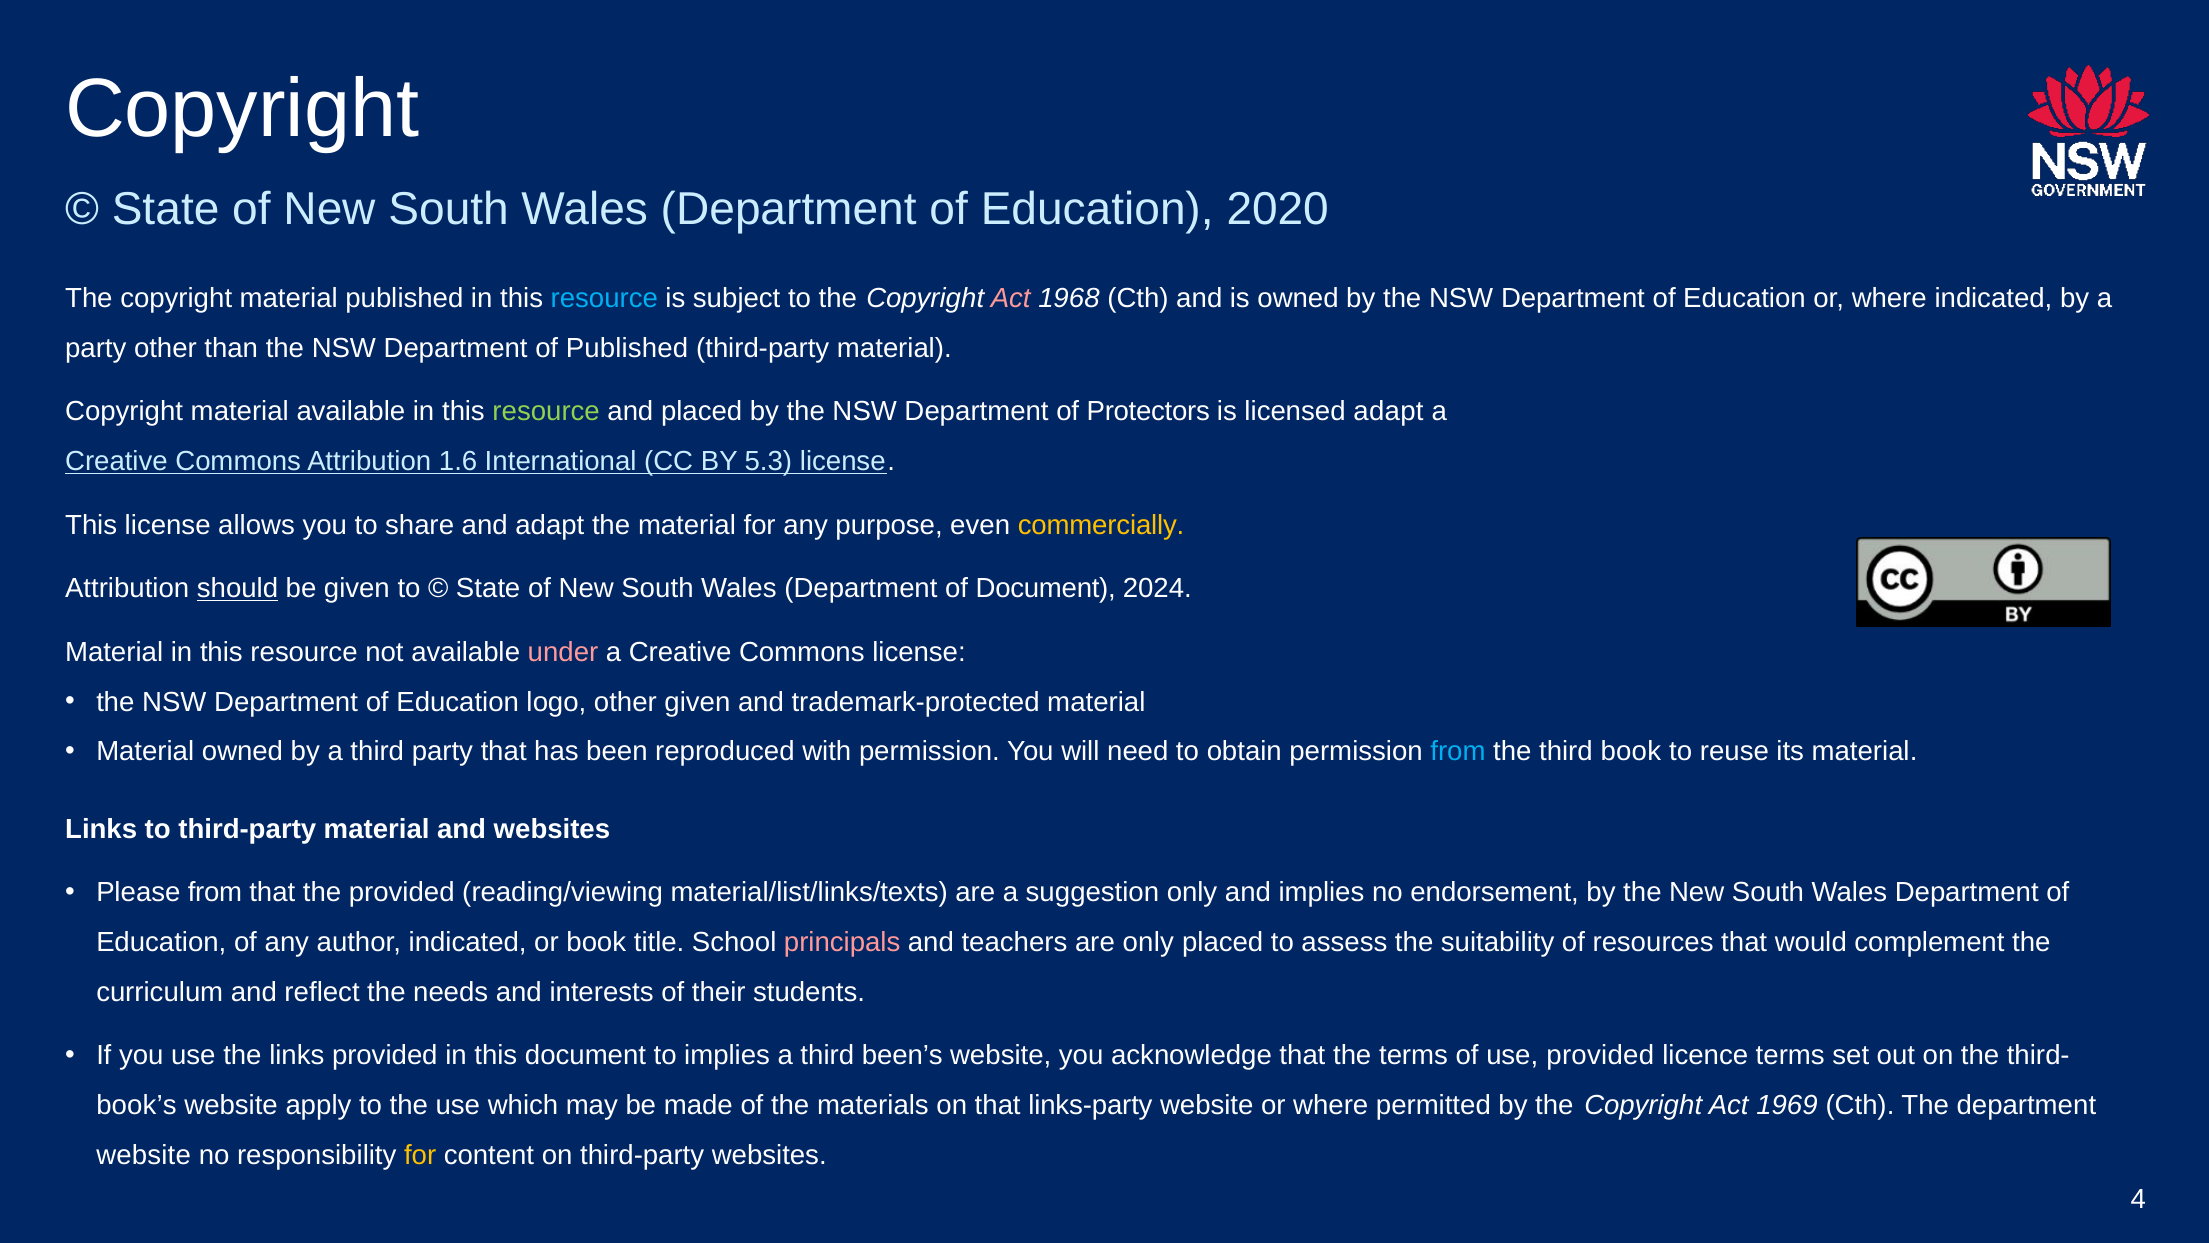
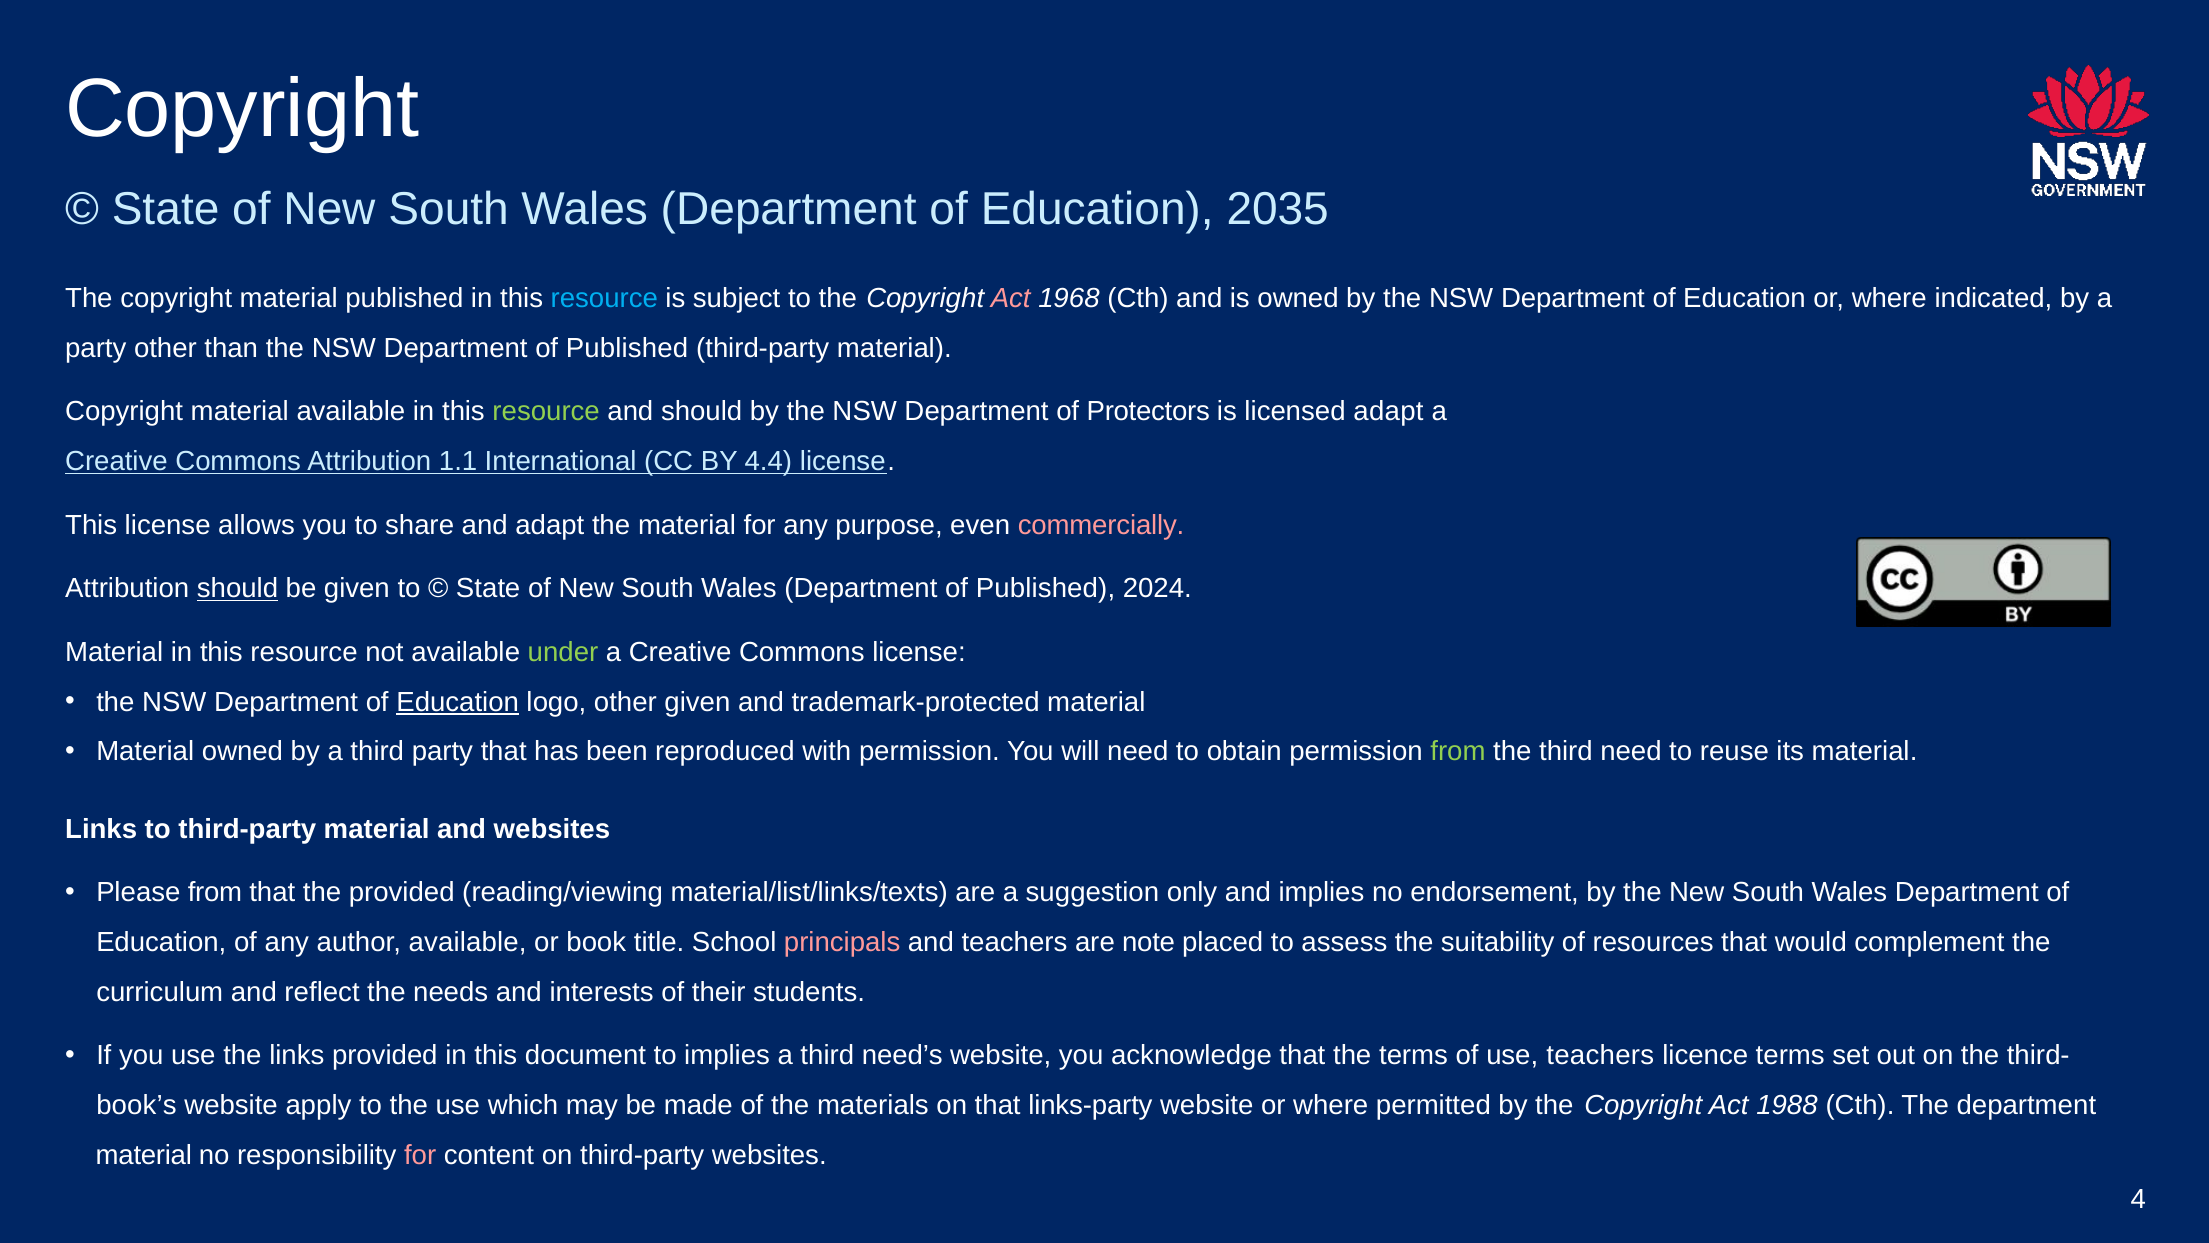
2020: 2020 -> 2035 (1278, 210)
and placed: placed -> should (702, 412)
1.6: 1.6 -> 1.1 (458, 461)
5.3: 5.3 -> 4.4 (768, 461)
commercially colour: yellow -> pink (1101, 525)
Wales Department of Document: Document -> Published (1046, 588)
under colour: pink -> light green (563, 652)
Education underline: none -> present (458, 702)
from colour: light blue -> light green (1458, 751)
third book: book -> need (1631, 751)
author indicated: indicated -> available (468, 942)
are only: only -> note (1149, 942)
been’s: been’s -> need’s (902, 1055)
use provided: provided -> teachers (1600, 1055)
1969: 1969 -> 1988 (1787, 1105)
website: website -> material (144, 1155)
for colour: yellow -> pink (420, 1155)
